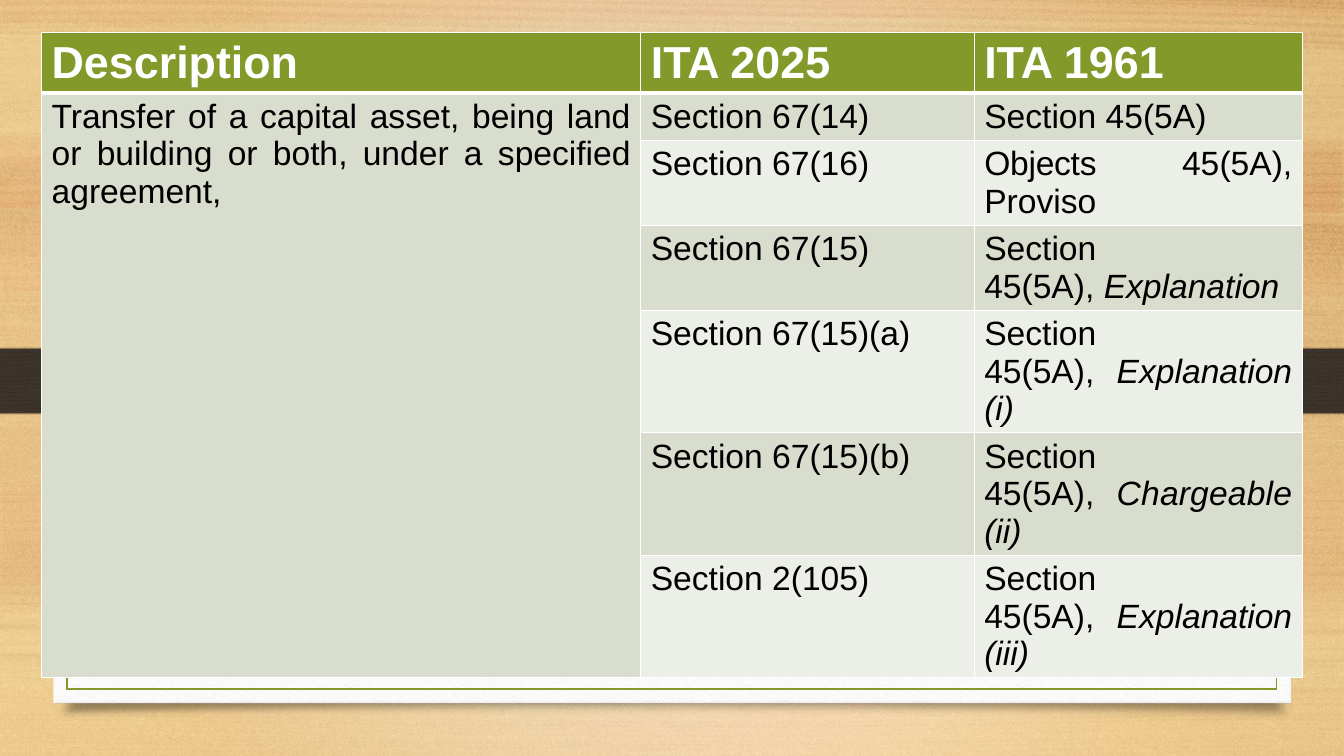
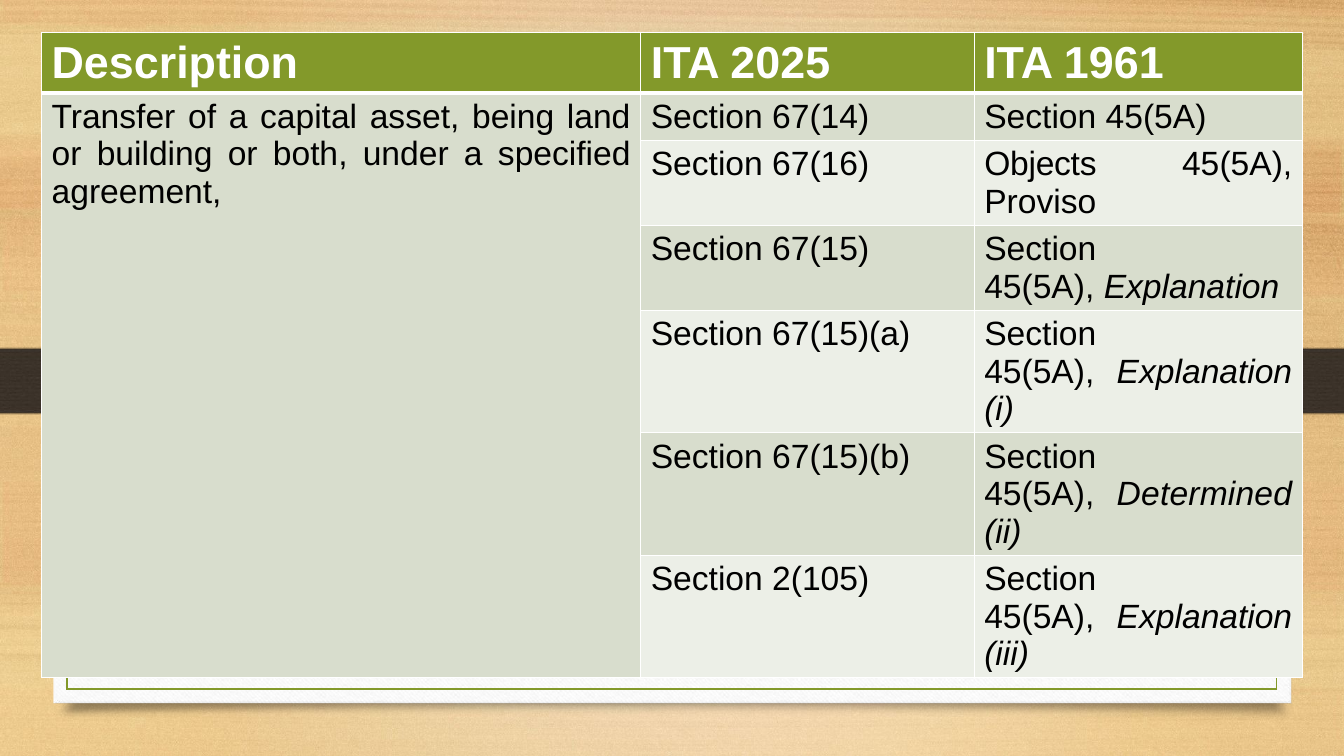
Chargeable: Chargeable -> Determined (1204, 495)
